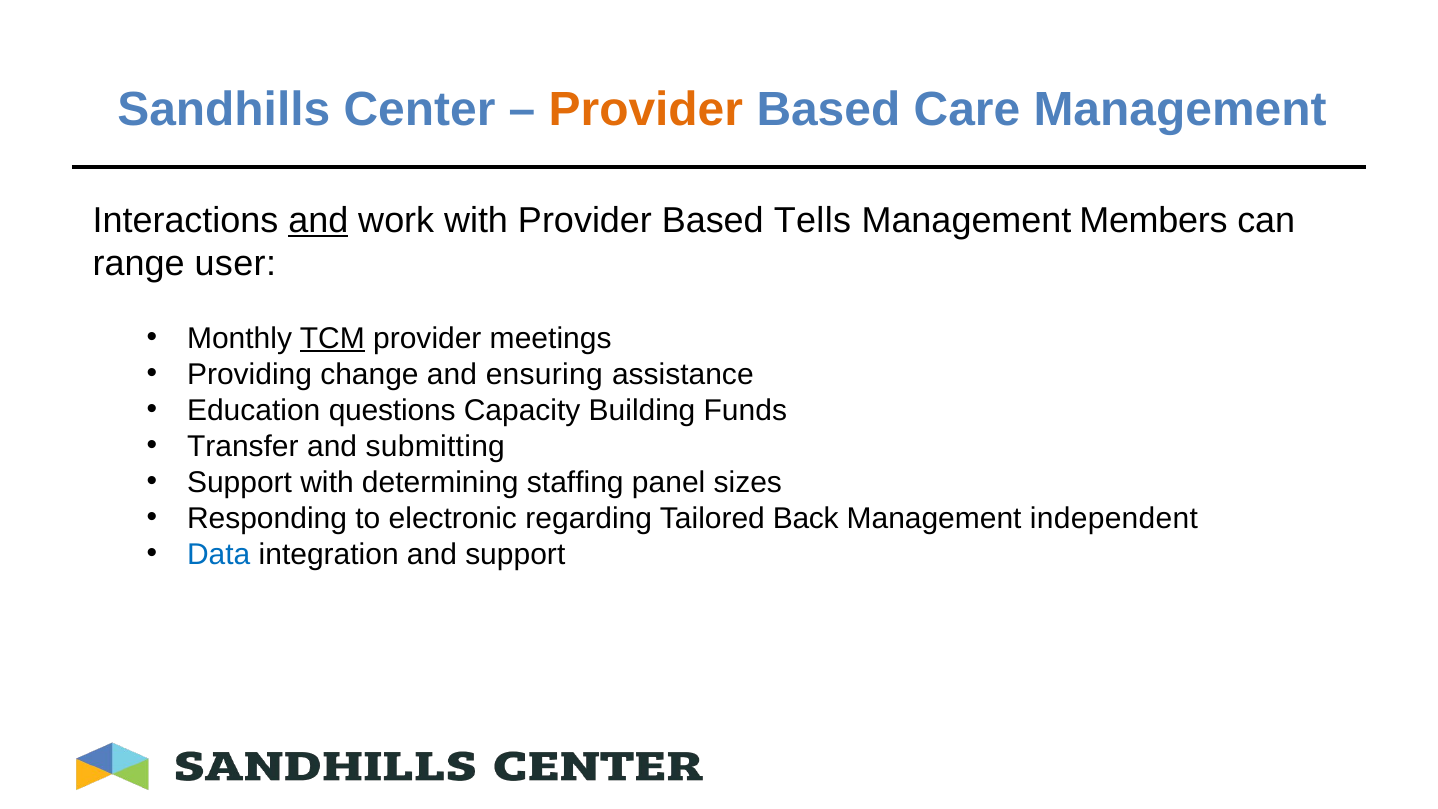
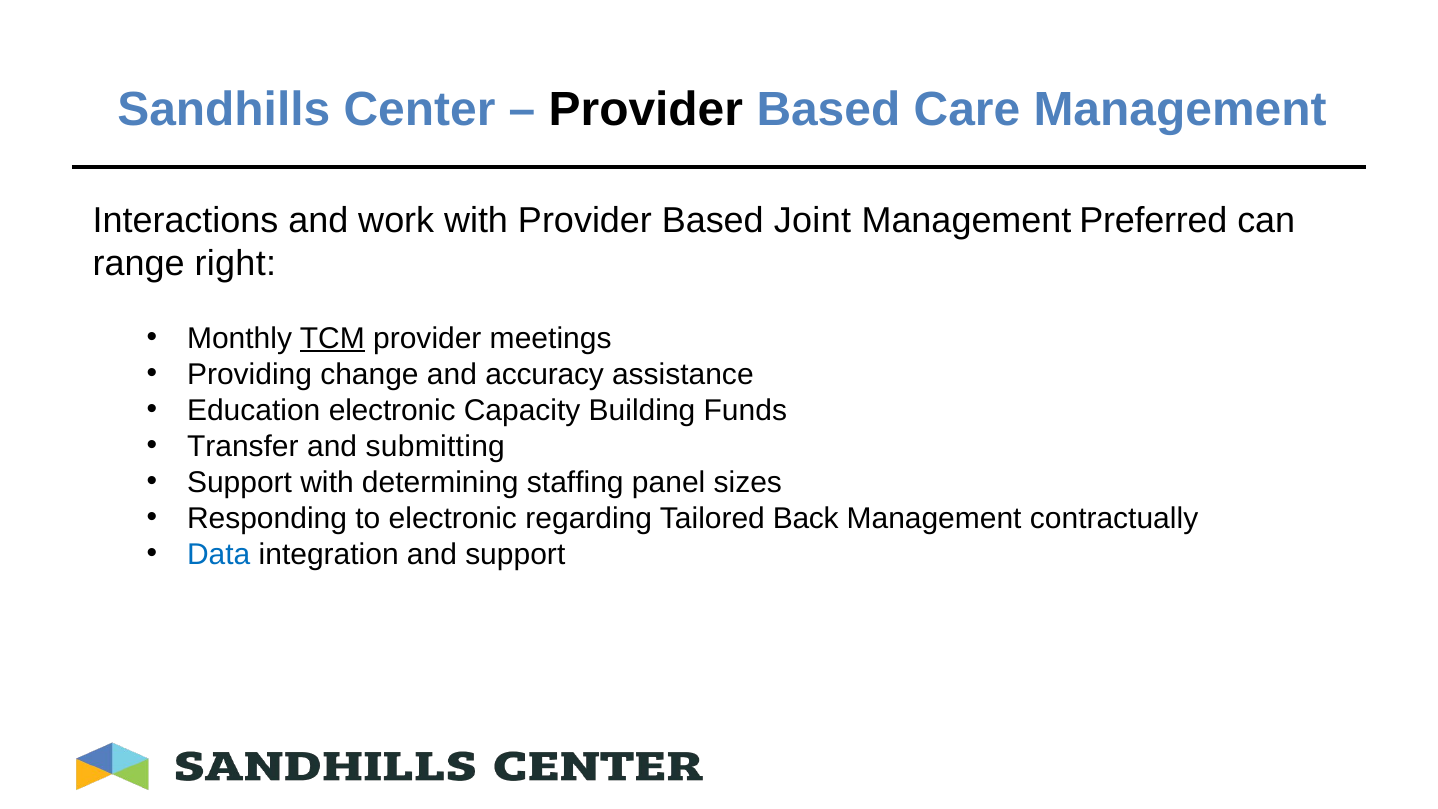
Provider colour: orange -> black (646, 109)
and underline: present -> none (318, 220)
Tells: Tells -> Joint (812, 220)
Members: Members -> Preferred (1153, 220)
user: user -> right (235, 263)
ensuring: ensuring -> accuracy (545, 374)
Education questions: questions -> electronic (392, 410)
independent: independent -> contractually (1114, 518)
